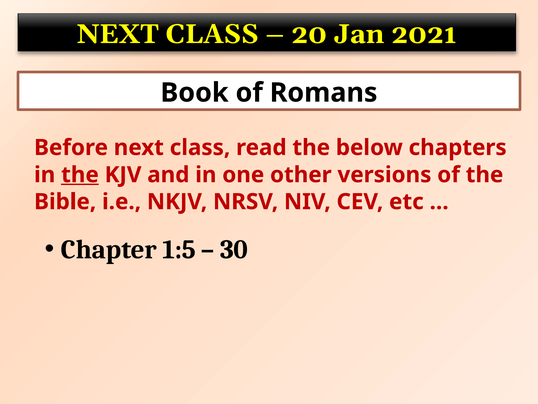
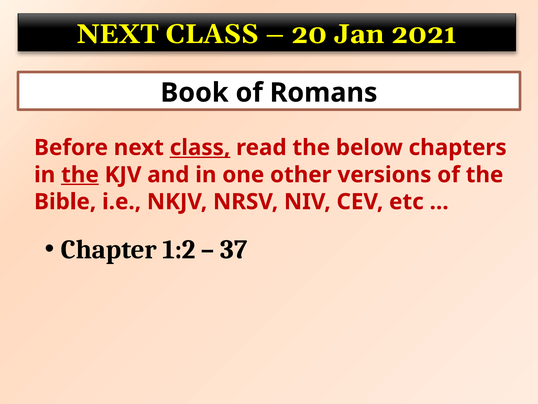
class underline: none -> present (200, 147)
1:5: 1:5 -> 1:2 (179, 249)
30: 30 -> 37 (234, 249)
